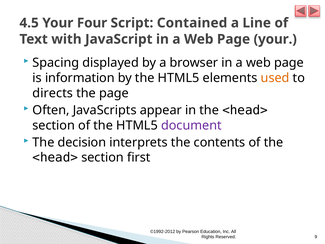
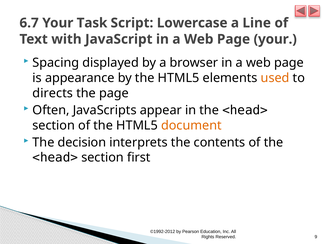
4.5: 4.5 -> 6.7 (29, 23)
Four: Four -> Task (92, 23)
Contained: Contained -> Lowercase (192, 23)
information: information -> appearance (80, 78)
document colour: purple -> orange (191, 125)
